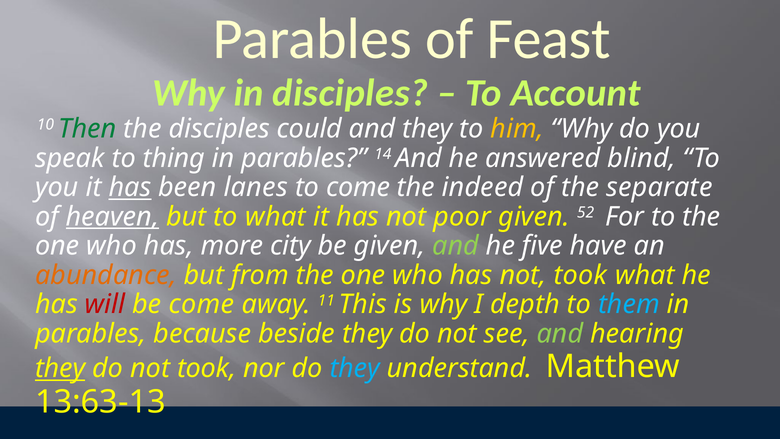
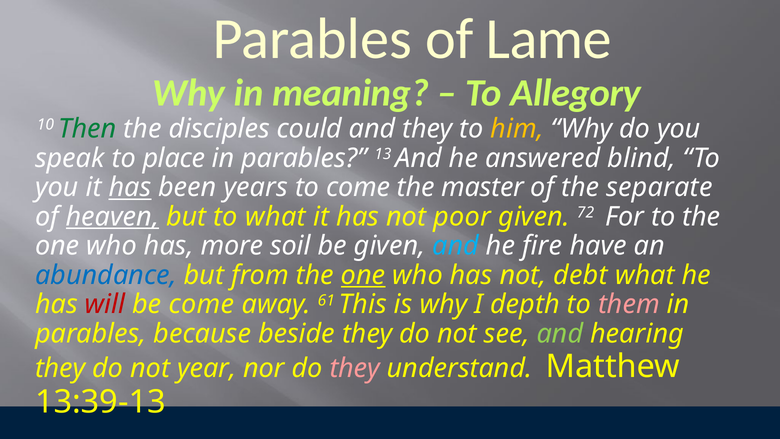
Feast: Feast -> Lame (549, 39)
in disciples: disciples -> meaning (351, 93)
Account: Account -> Allegory (576, 93)
thing: thing -> place (174, 158)
14: 14 -> 13 (383, 154)
lanes: lanes -> years (256, 187)
indeed: indeed -> master (483, 187)
52: 52 -> 72 (586, 212)
city: city -> soil (290, 246)
and colour: light green -> light blue (456, 246)
five: five -> fire (542, 246)
abundance colour: orange -> blue (106, 275)
one underline: none -> present (363, 275)
has not took: took -> debt (581, 275)
11: 11 -> 61 (326, 300)
them colour: light blue -> pink (629, 304)
they underline: present -> none (60, 368)
do not took: took -> year (207, 368)
they colour: light blue -> pink (355, 368)
13:63-13: 13:63-13 -> 13:39-13 (100, 402)
